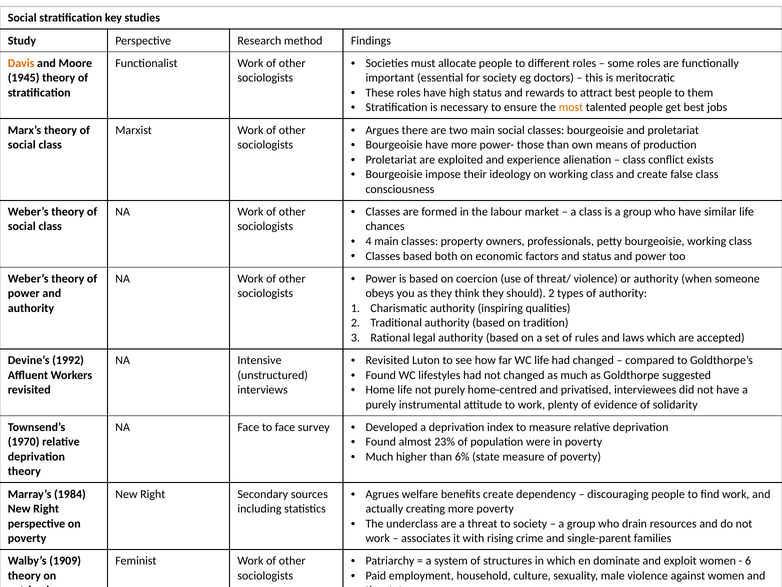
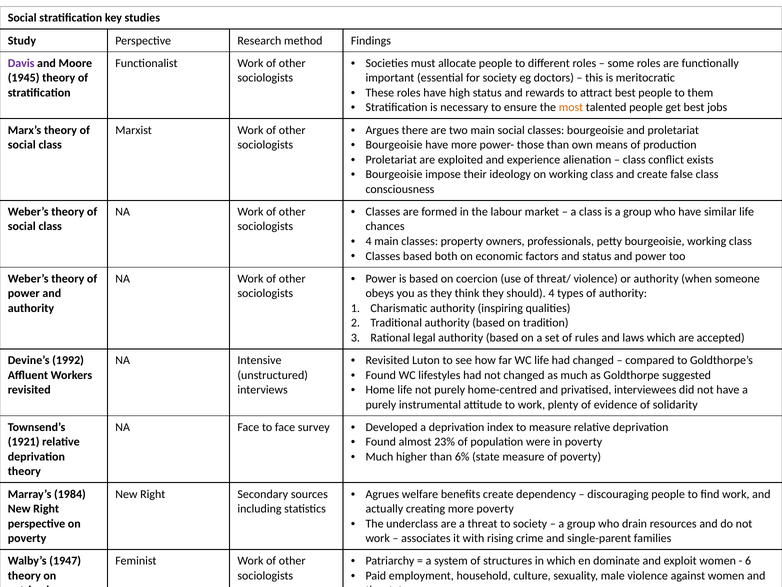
Davis colour: orange -> purple (21, 63)
should 2: 2 -> 4 (551, 293)
1970: 1970 -> 1921 (24, 442)
1909: 1909 -> 1947 (65, 561)
